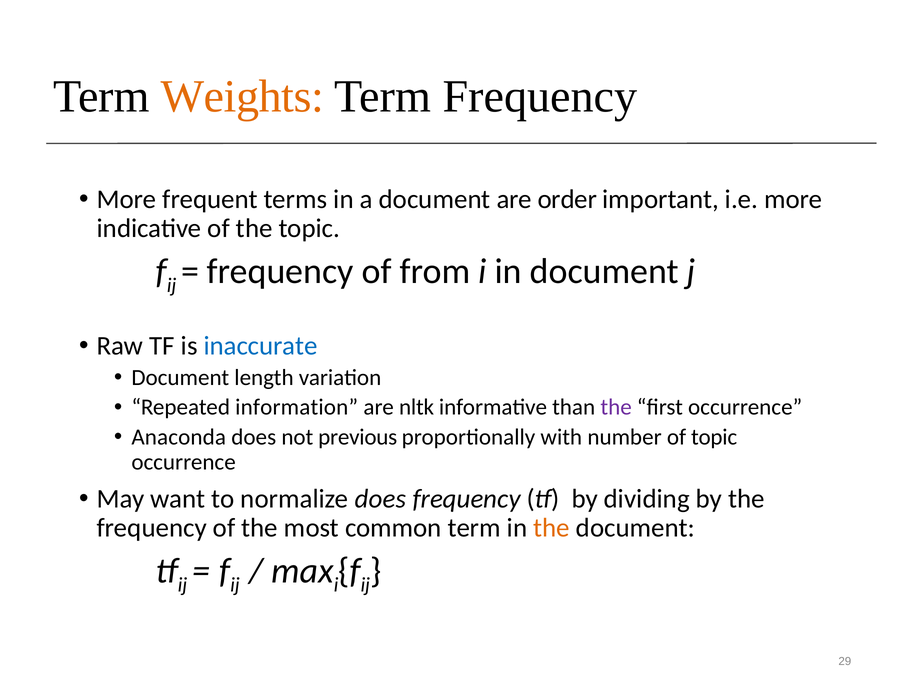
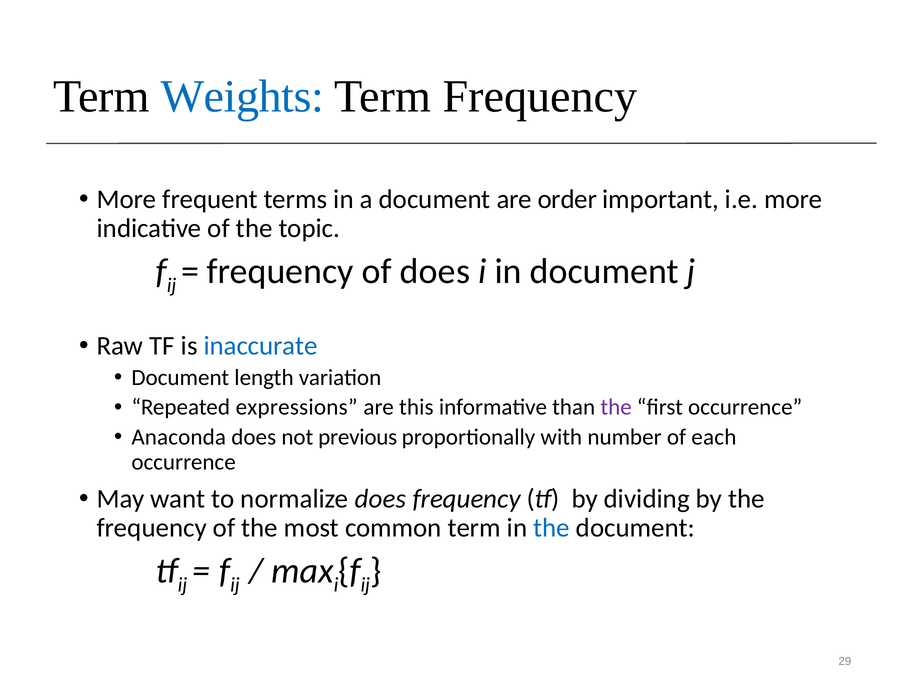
Weights colour: orange -> blue (242, 97)
of from: from -> does (435, 271)
information: information -> expressions (297, 407)
nltk: nltk -> this (416, 407)
of topic: topic -> each (714, 437)
the colour: orange -> blue (552, 528)
